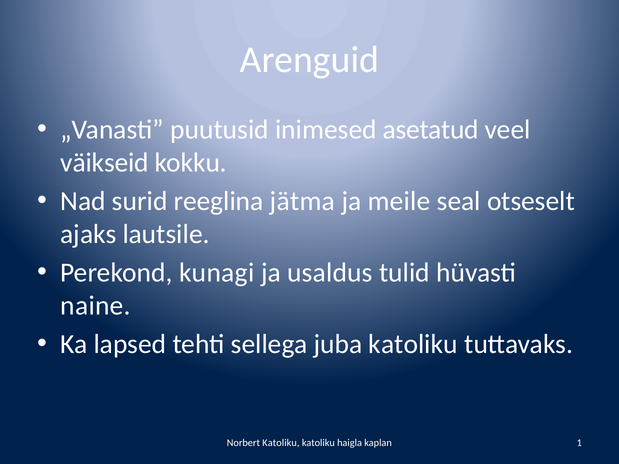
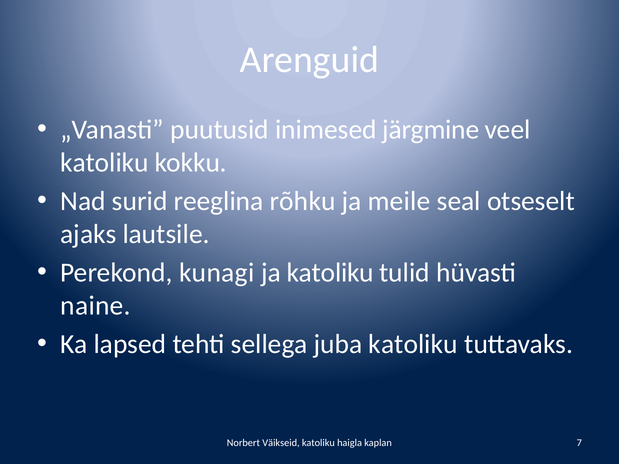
asetatud: asetatud -> järgmine (431, 130)
väikseid: väikseid -> katoliku (104, 163)
jätma: jätma -> rõhku (303, 201)
ja usaldus: usaldus -> katoliku (330, 273)
Norbert Katoliku: Katoliku -> Väikseid (281, 443)
1: 1 -> 7 (579, 443)
